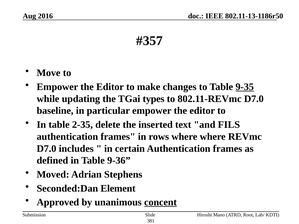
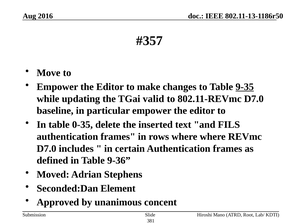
types: types -> valid (153, 99)
2-35: 2-35 -> 0-35 (82, 125)
concent underline: present -> none (160, 203)
